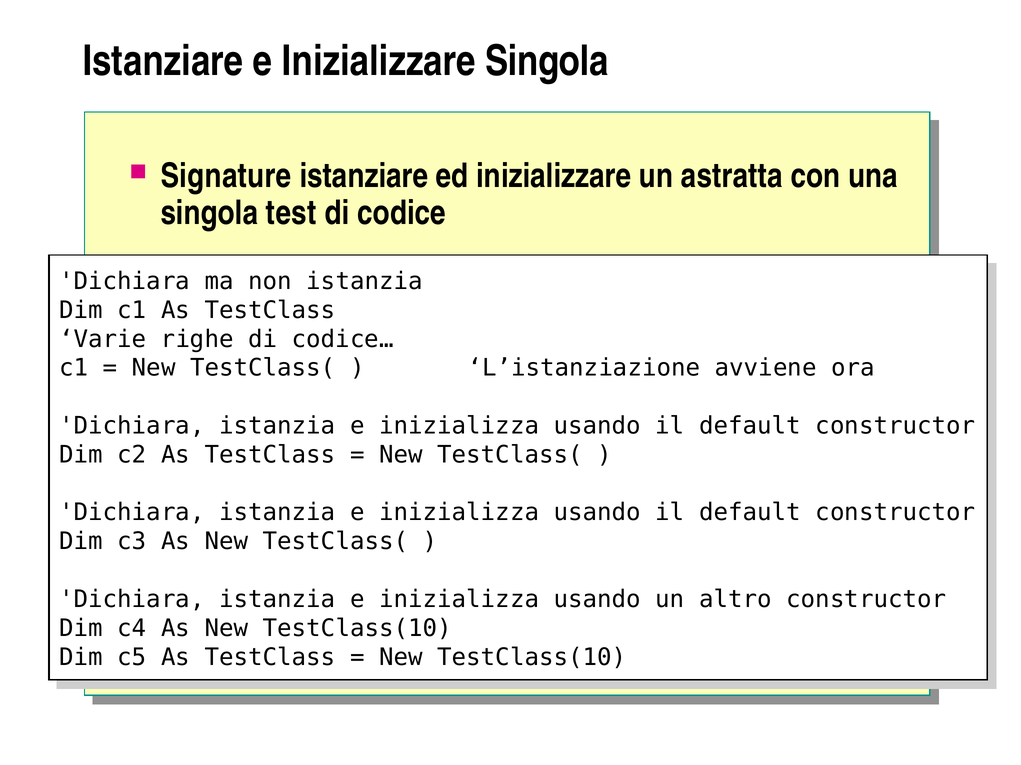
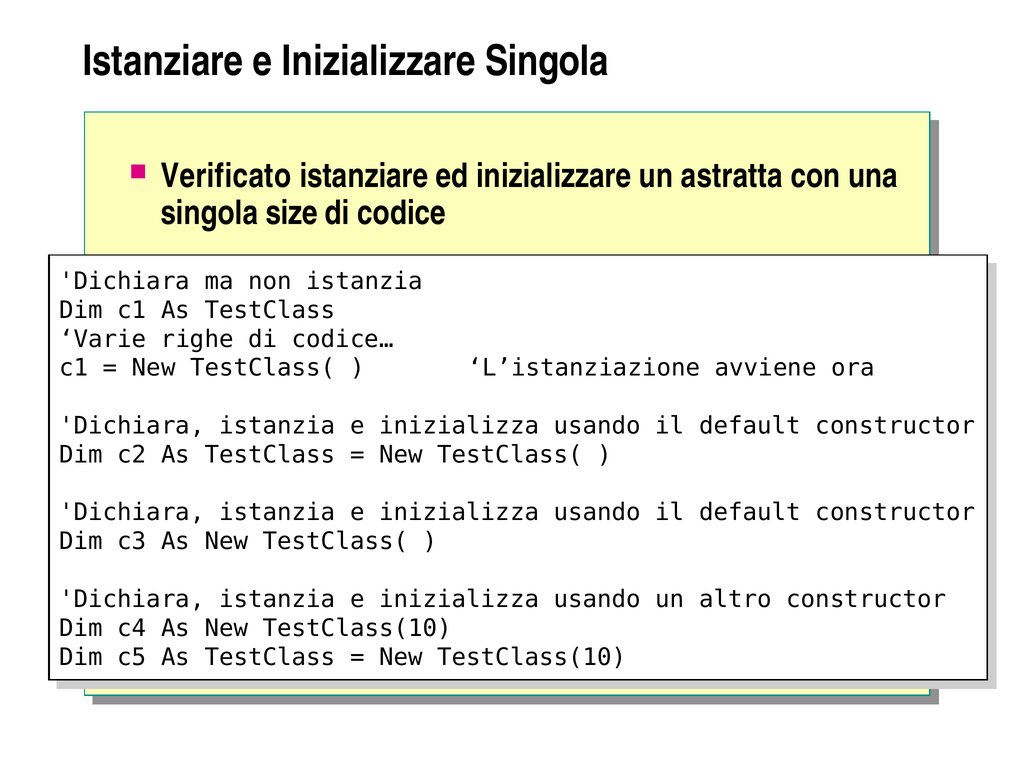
Signature: Signature -> Verificato (226, 176)
test: test -> size (292, 213)
